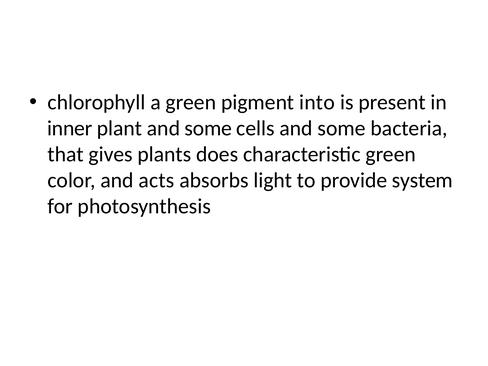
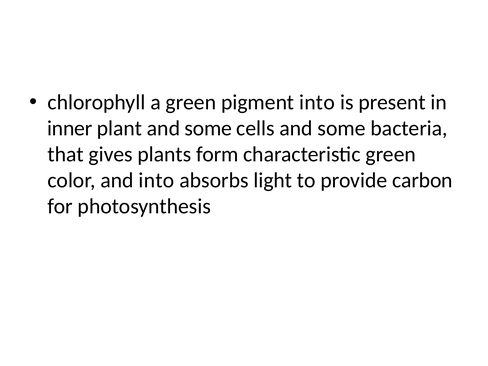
does: does -> form (217, 154)
and acts: acts -> into (156, 180)
system: system -> carbon (422, 180)
